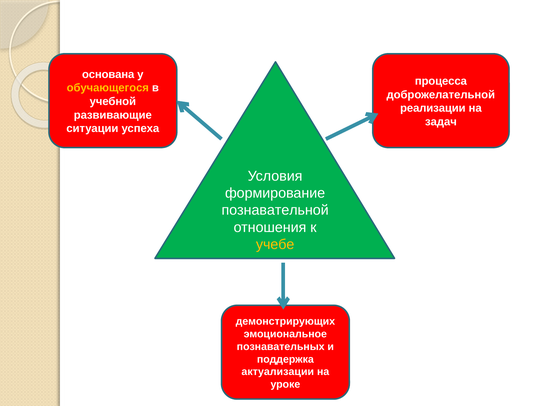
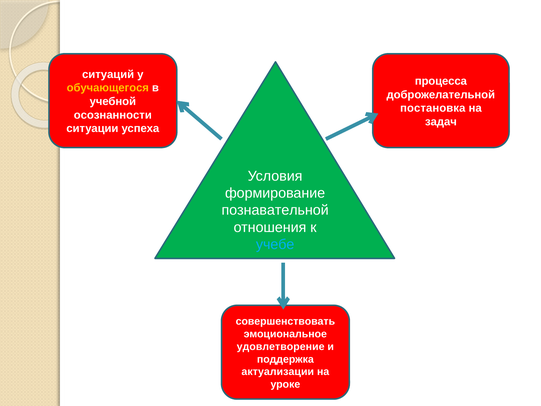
основана: основана -> ситуаций (108, 74)
реализации: реализации -> постановка (433, 108)
развивающие: развивающие -> осознанности (113, 115)
учебе colour: yellow -> light blue (275, 244)
демонстрирующих: демонстрирующих -> совершенствовать (285, 321)
познавательных: познавательных -> удовлетворение (281, 346)
